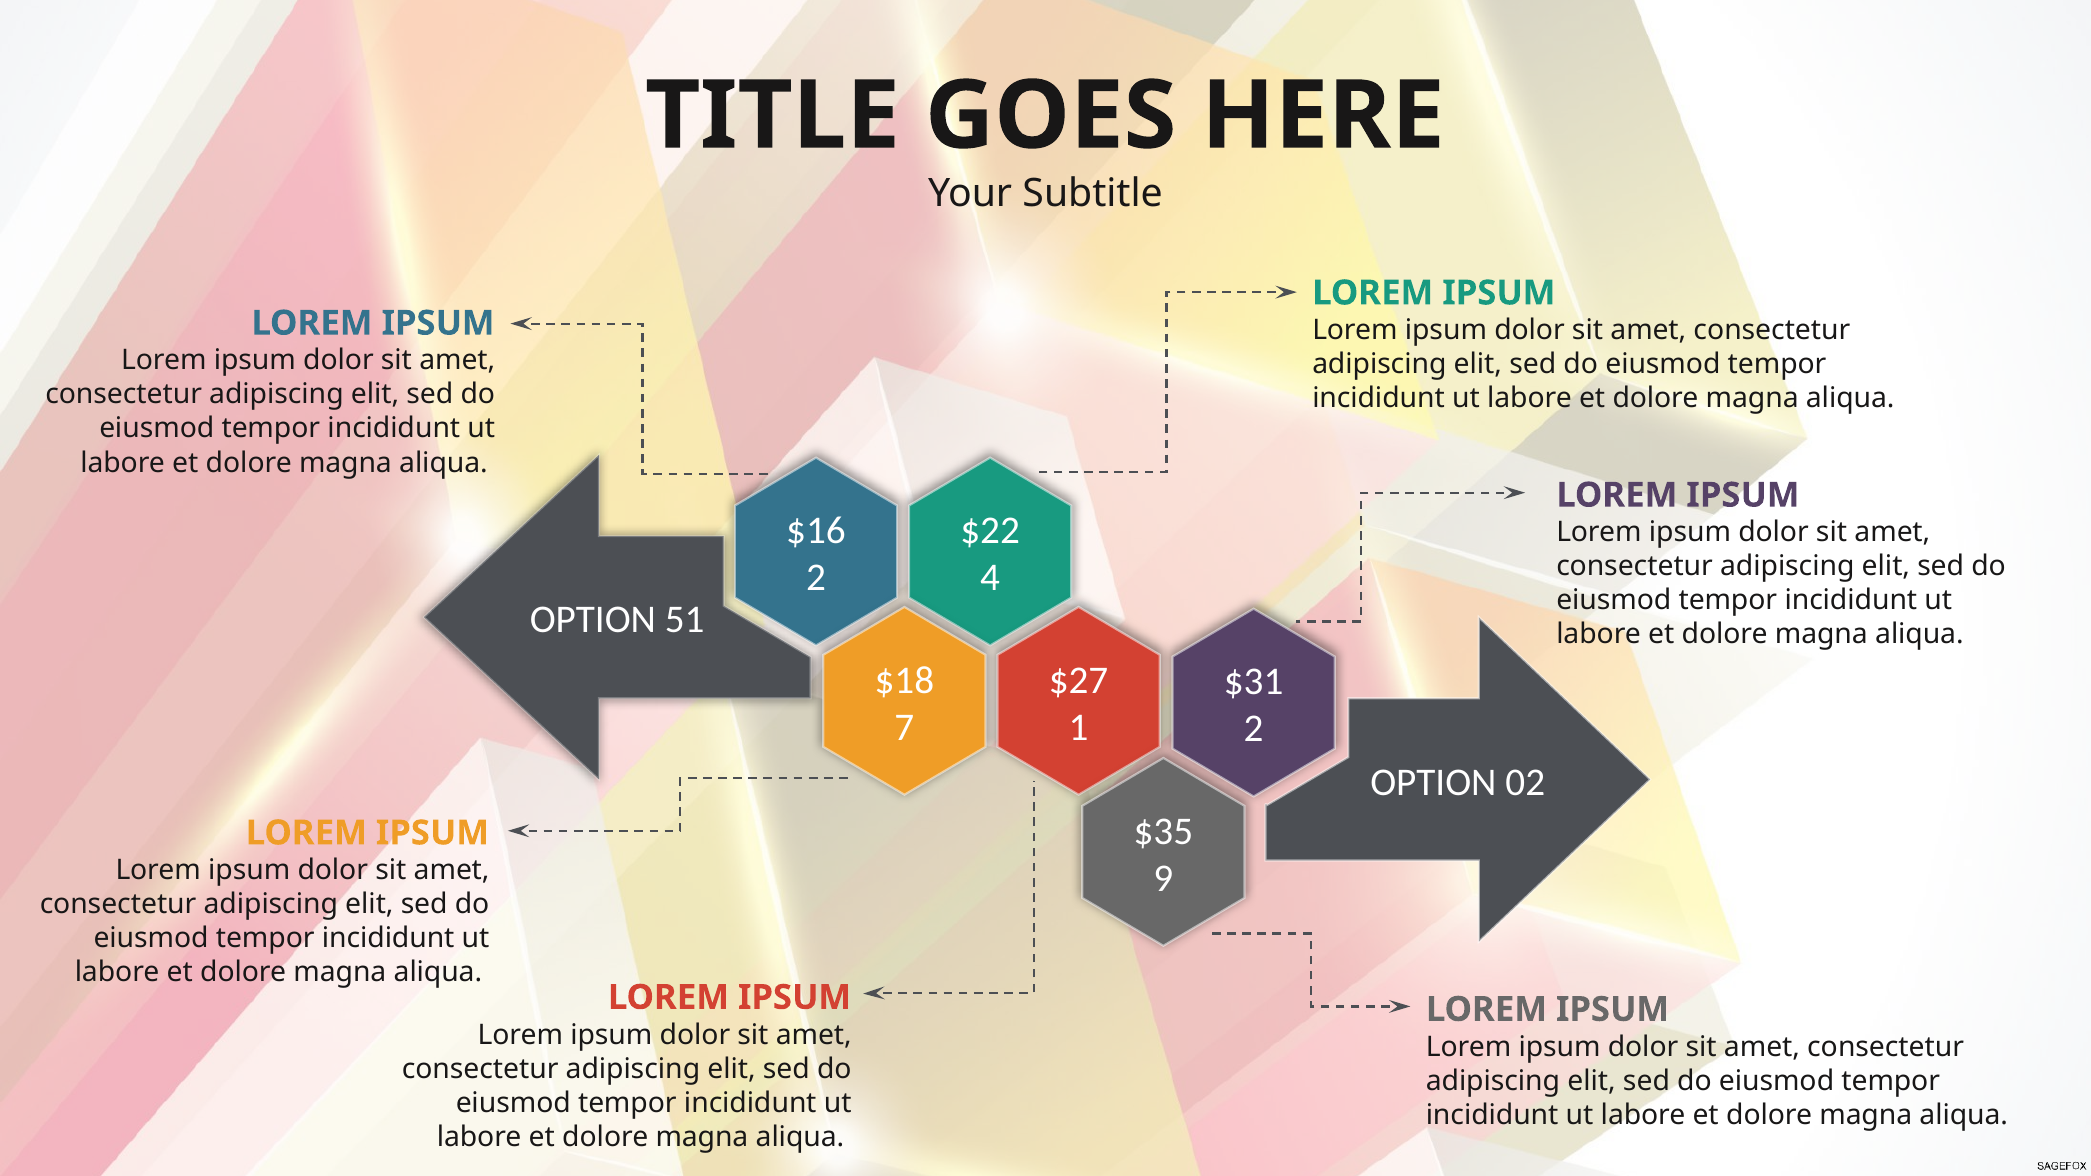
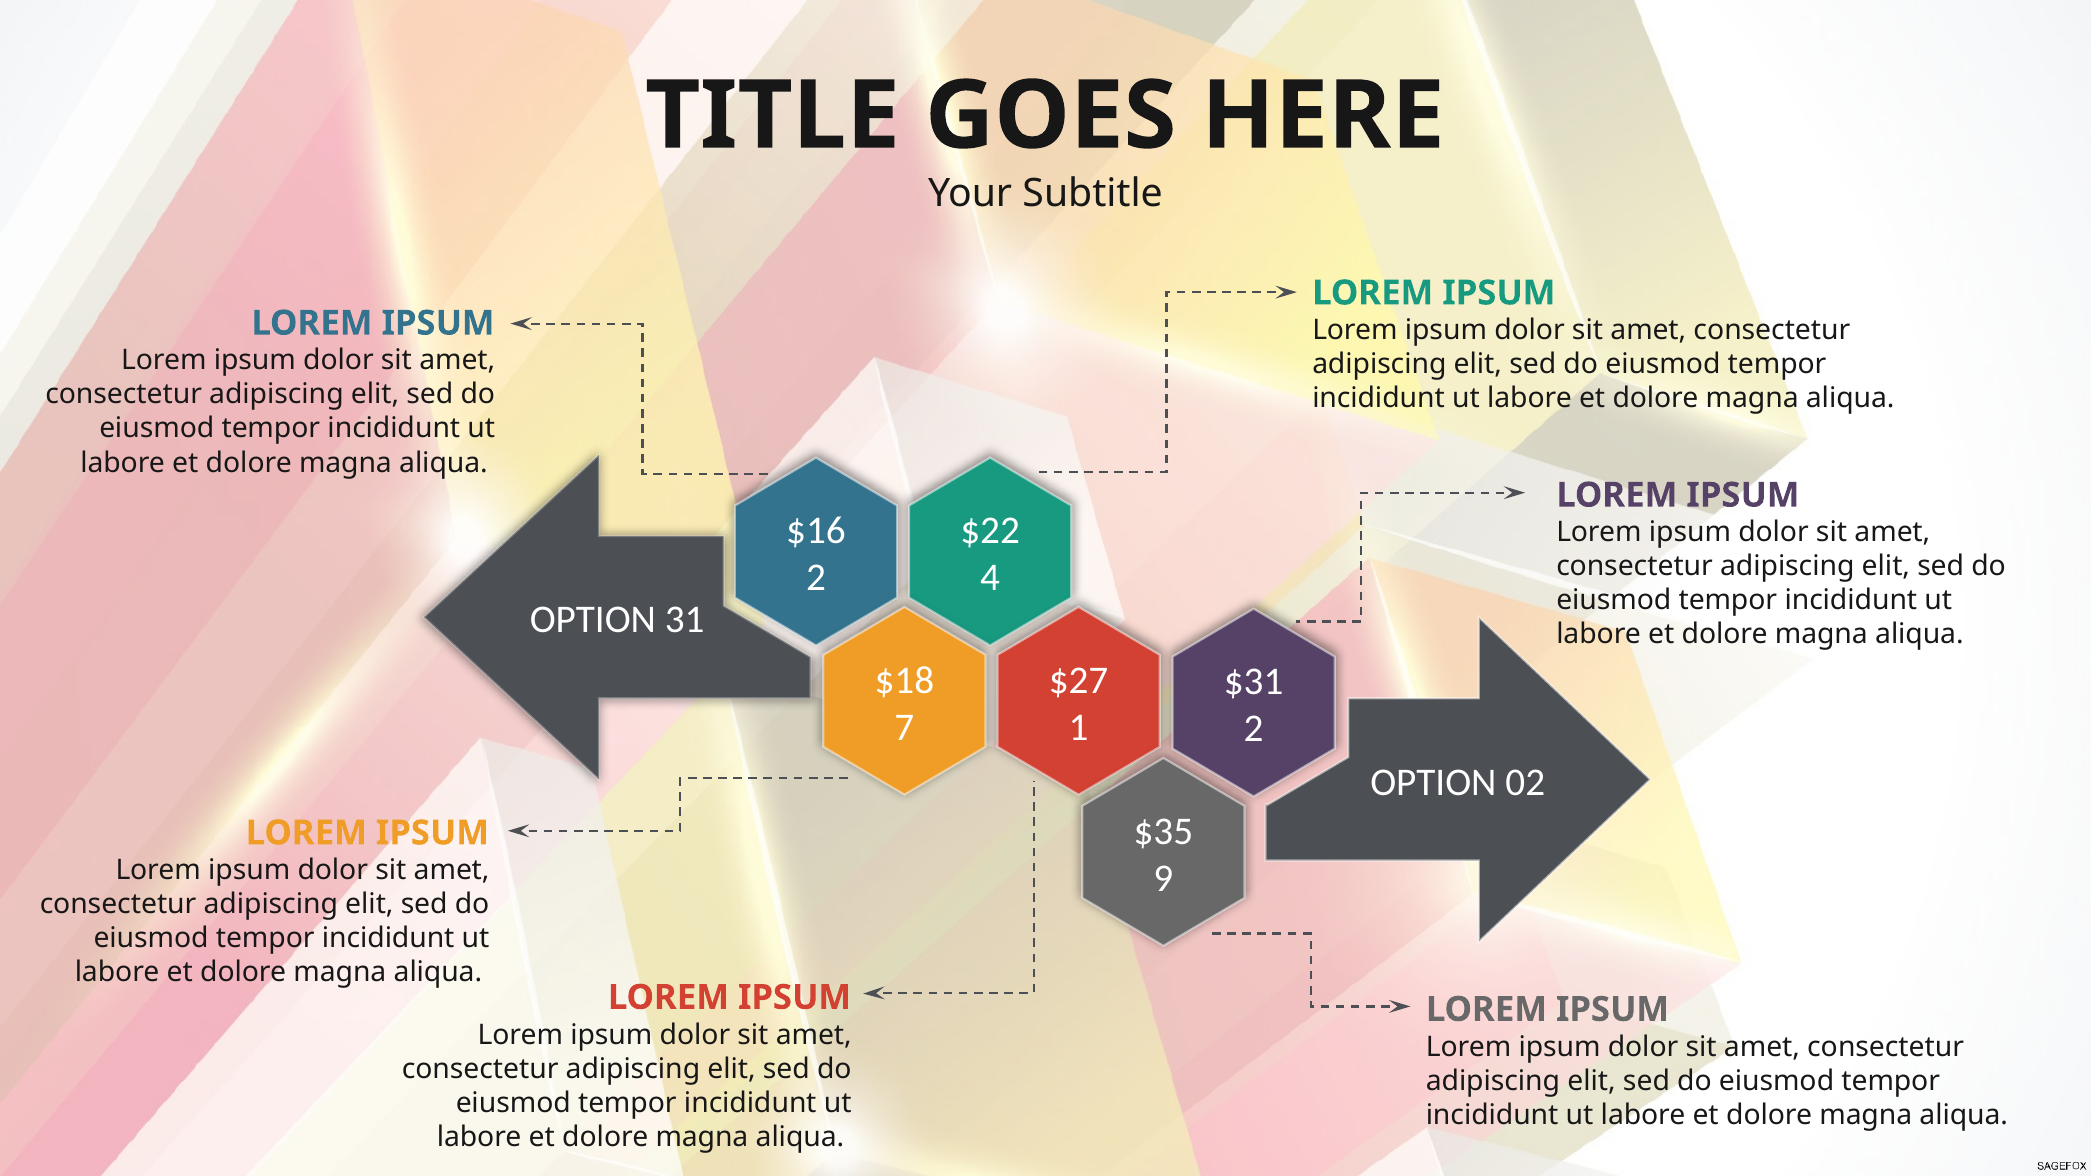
51: 51 -> 31 (685, 620)
